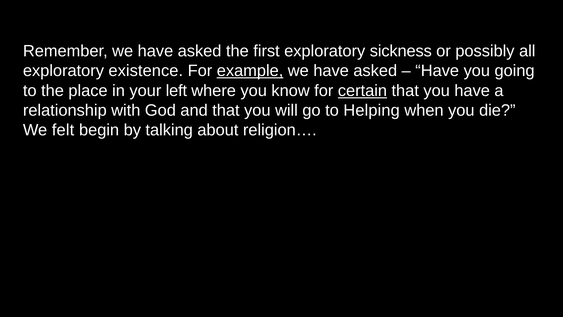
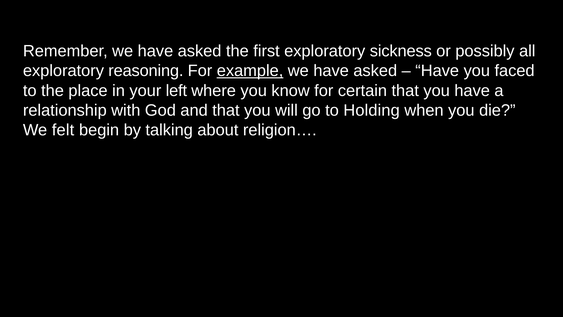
existence: existence -> reasoning (146, 71)
going: going -> faced (515, 71)
certain underline: present -> none (362, 91)
Helping: Helping -> Holding (372, 110)
